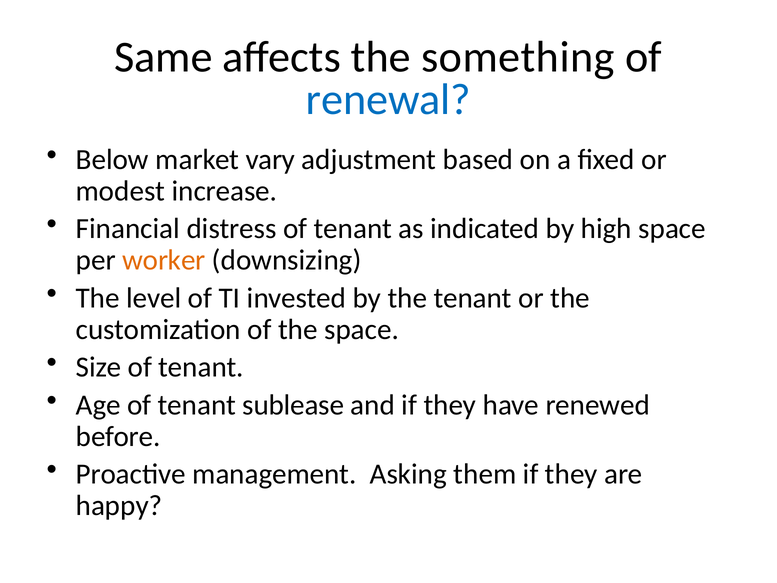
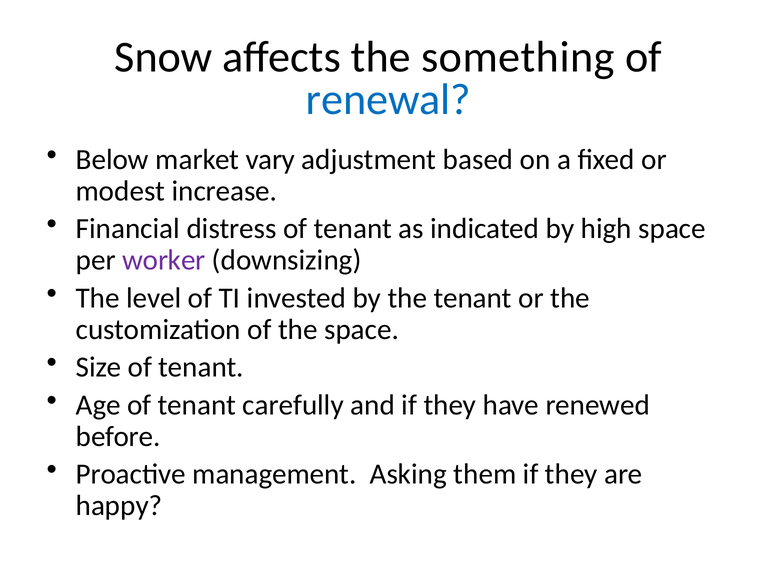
Same: Same -> Snow (163, 57)
worker colour: orange -> purple (164, 260)
sublease: sublease -> carefully (293, 405)
